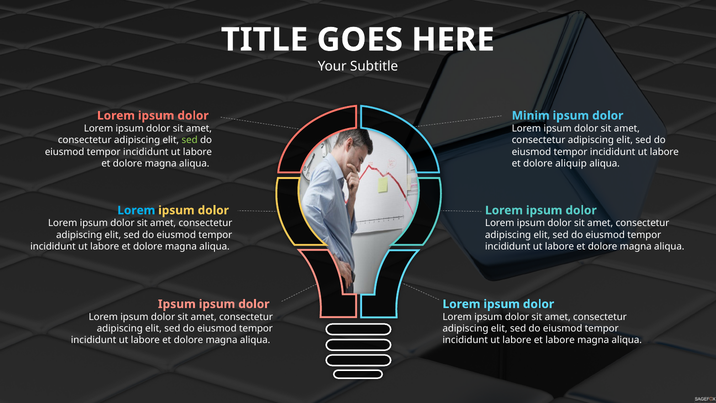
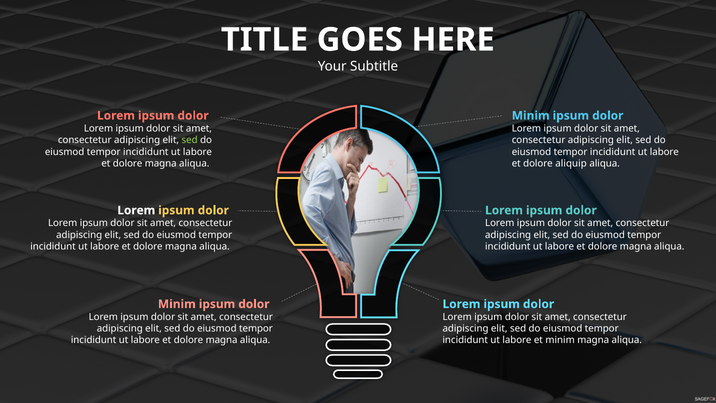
Lorem colour: light blue -> white (136, 210)
Ipsum: Ipsum -> Minim (177, 304)
et labore: labore -> minim (560, 340)
